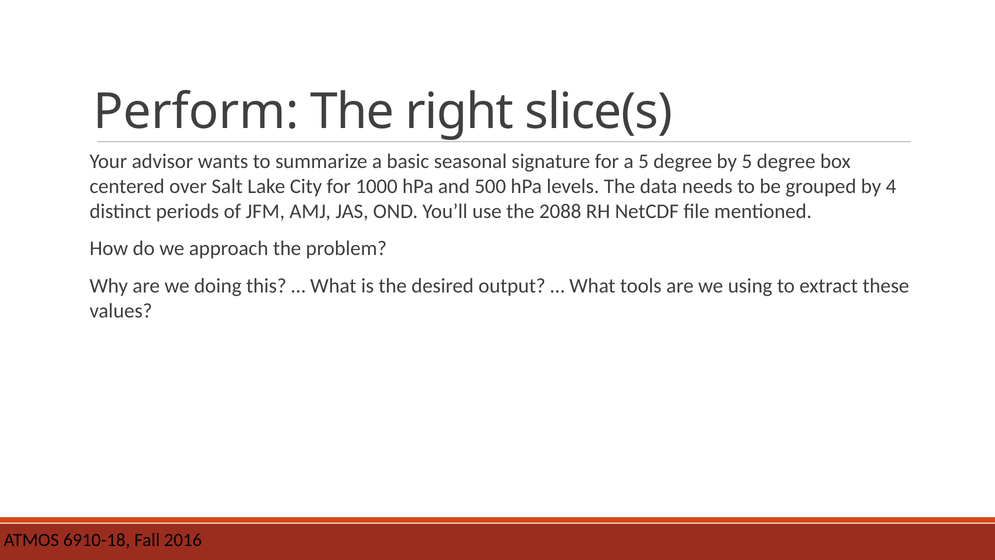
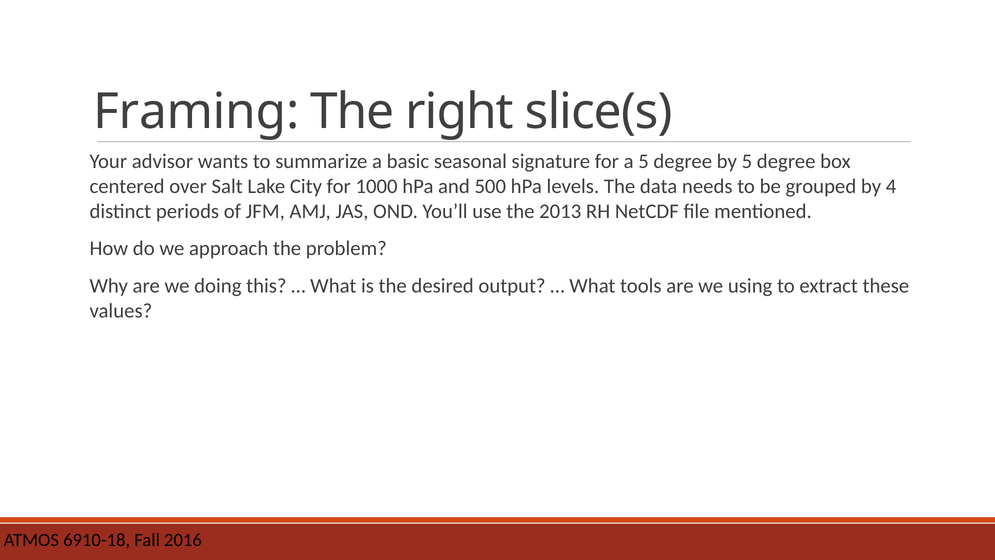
Perform: Perform -> Framing (196, 112)
2088: 2088 -> 2013 (560, 211)
